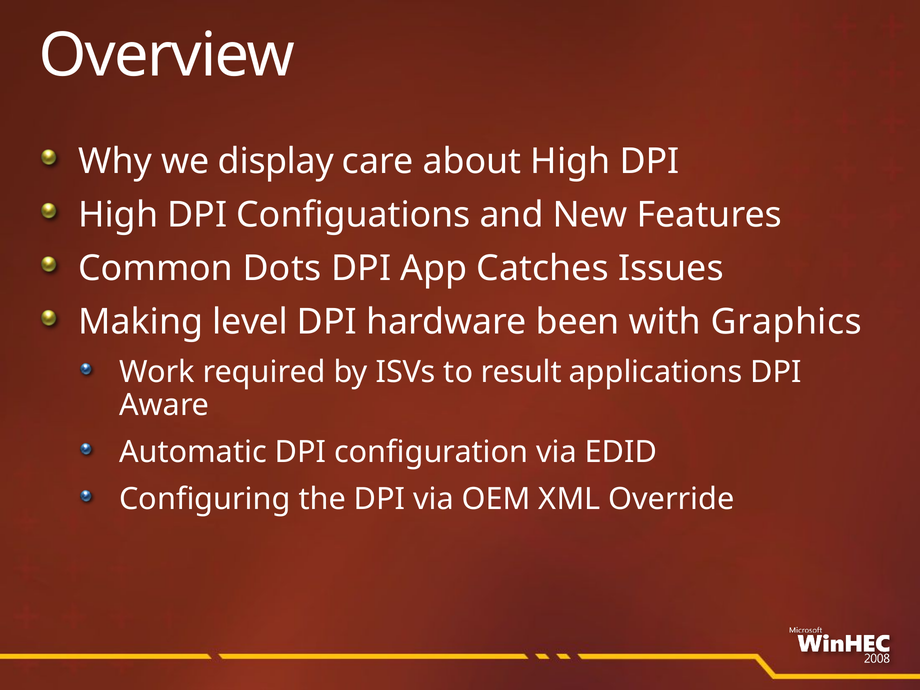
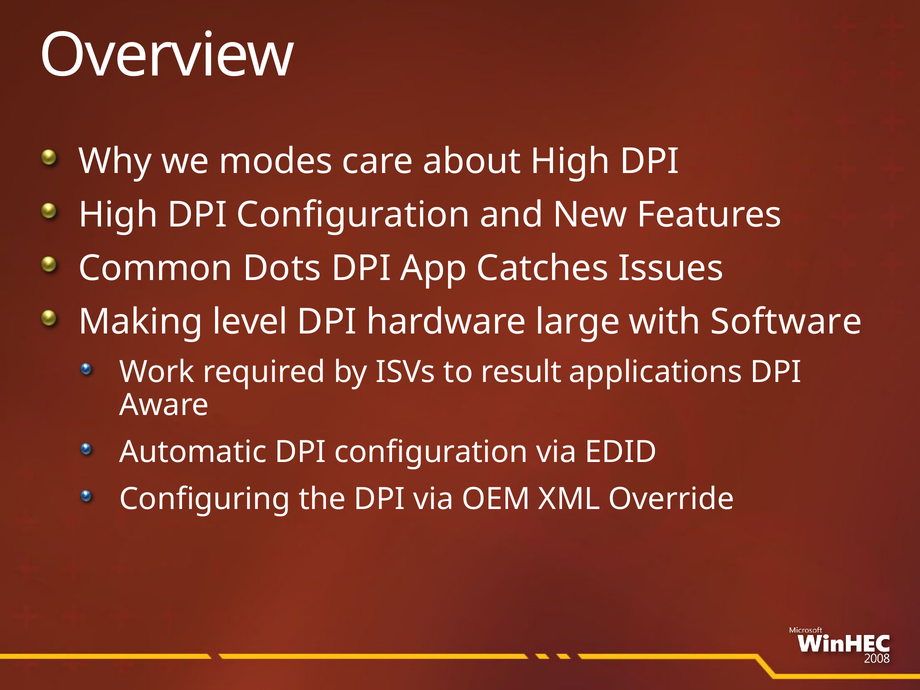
display: display -> modes (276, 161)
High DPI Configuations: Configuations -> Configuration (353, 215)
been: been -> large (578, 322)
Graphics: Graphics -> Software (786, 322)
